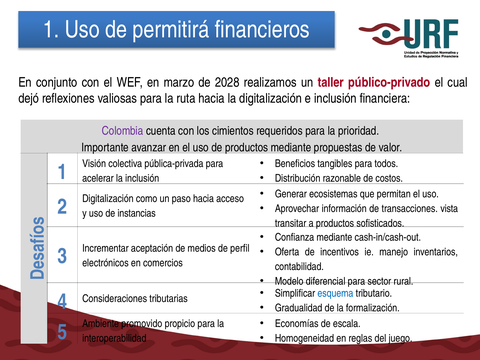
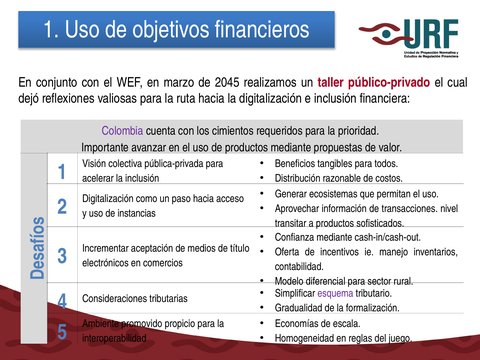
permitirá: permitirá -> objetivos (171, 30)
2028: 2028 -> 2045 (227, 82)
vista: vista -> nivel (449, 209)
perfil: perfil -> título (240, 248)
esquema colour: blue -> purple (335, 293)
